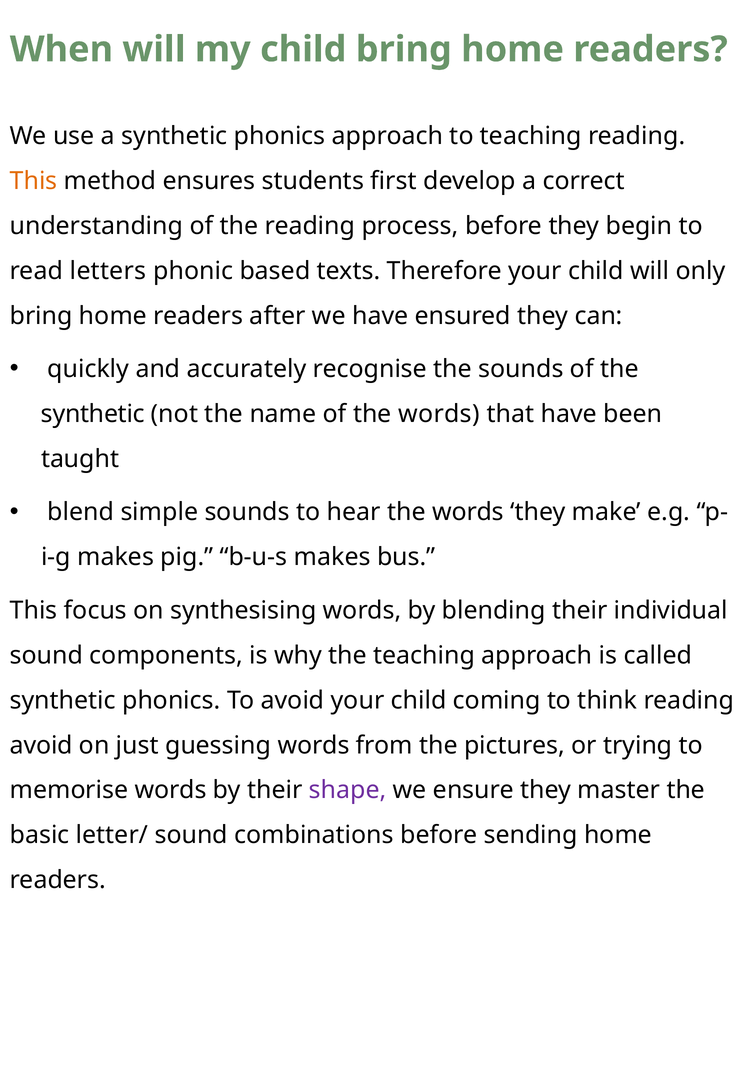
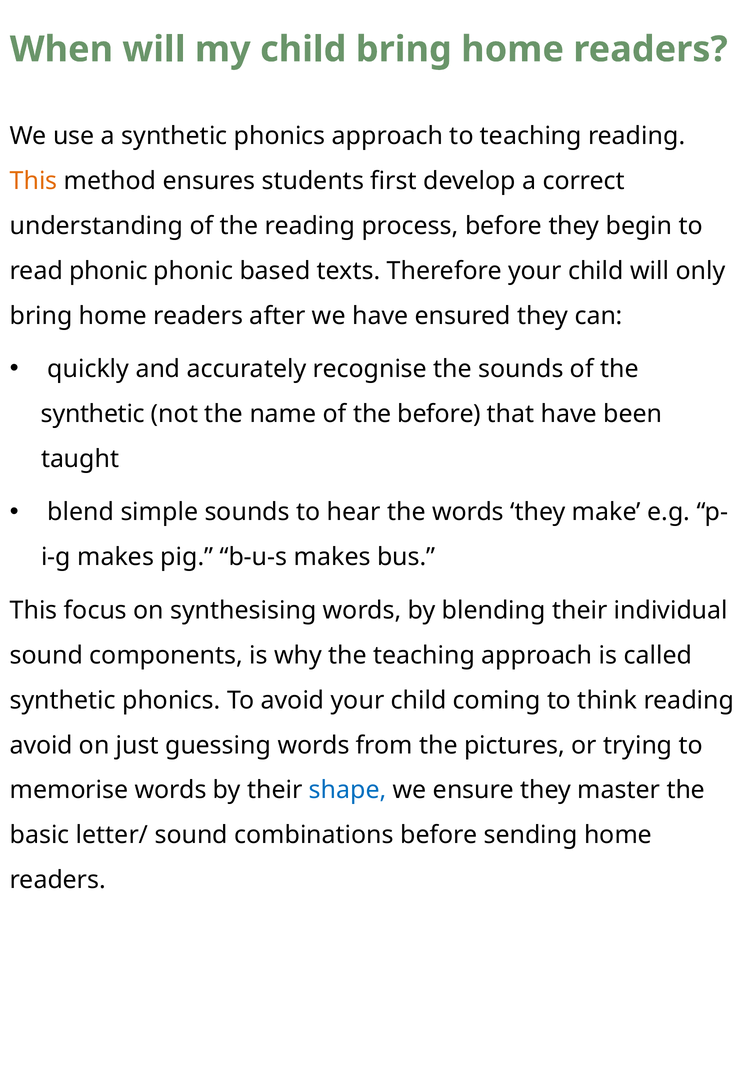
read letters: letters -> phonic (108, 271)
of the words: words -> before (439, 414)
shape colour: purple -> blue (348, 790)
